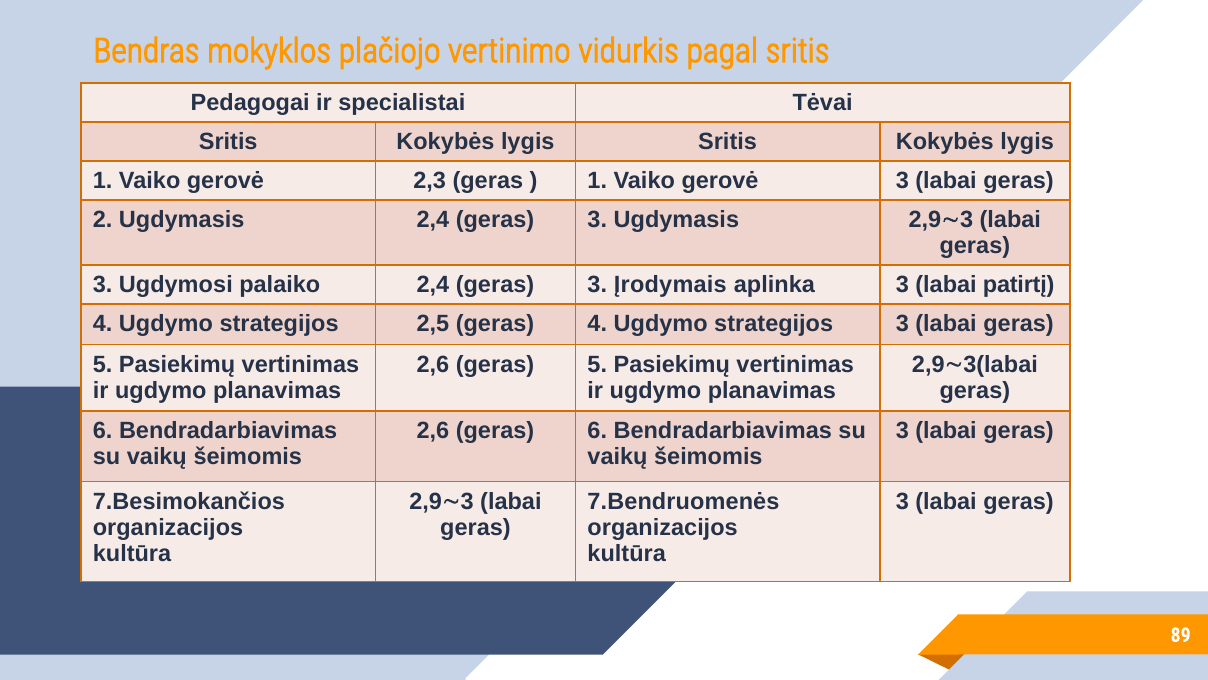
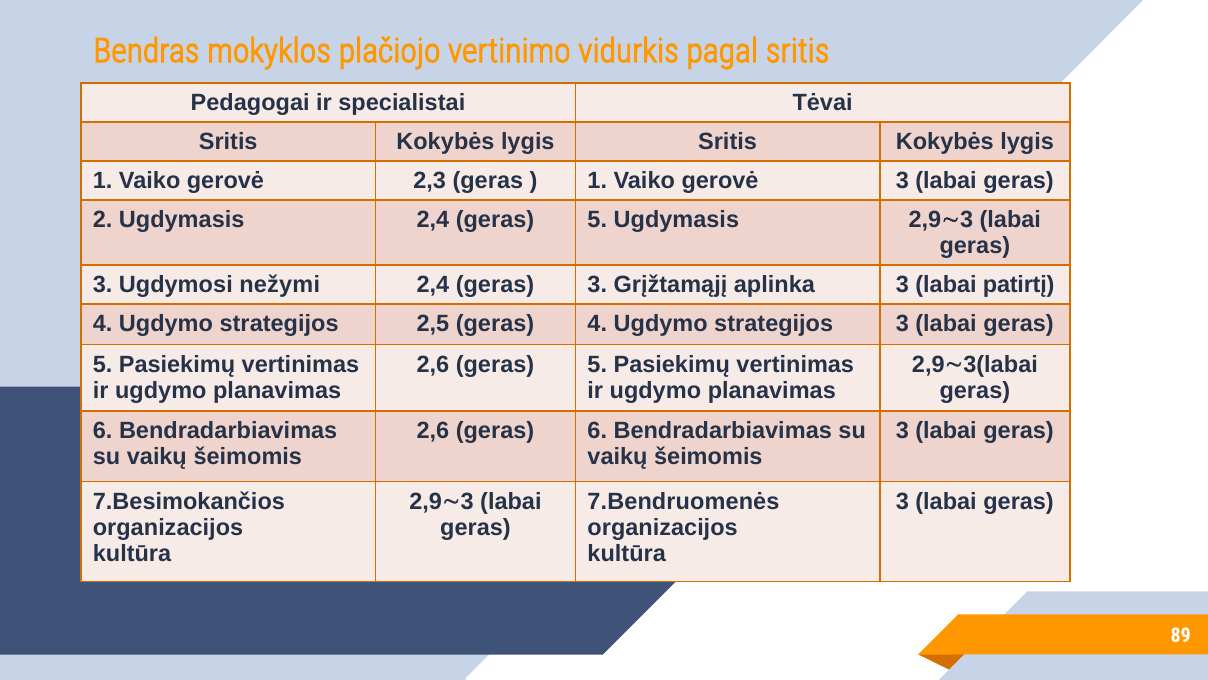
Ugdymasis 2,4 geras 3: 3 -> 5 (597, 220)
palaiko: palaiko -> nežymi (280, 284)
Įrodymais: Įrodymais -> Grįžtamąjį (670, 284)
